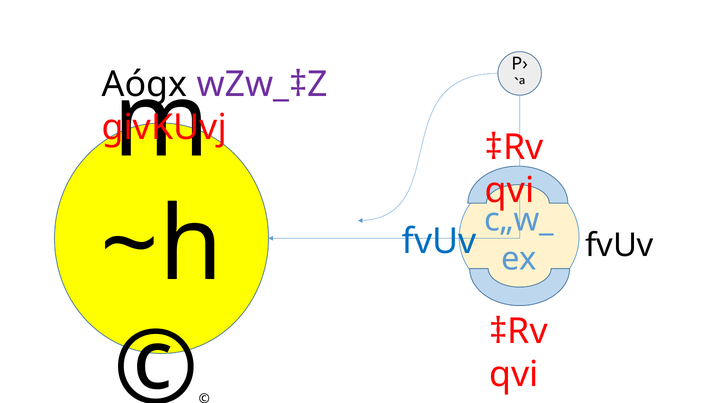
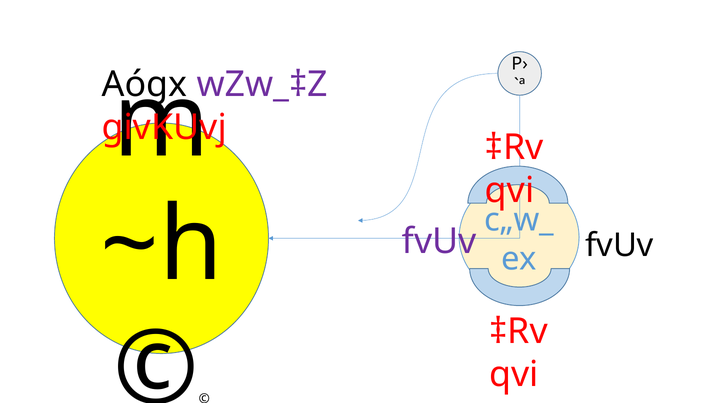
fvUv colour: blue -> purple (439, 241)
